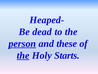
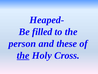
dead: dead -> filled (42, 32)
person underline: present -> none (22, 43)
Starts: Starts -> Cross (67, 55)
